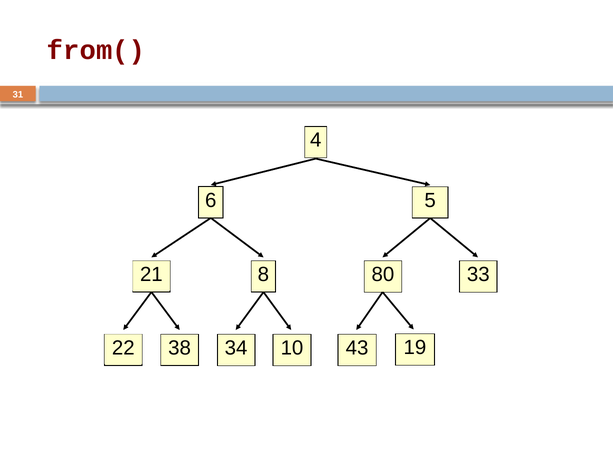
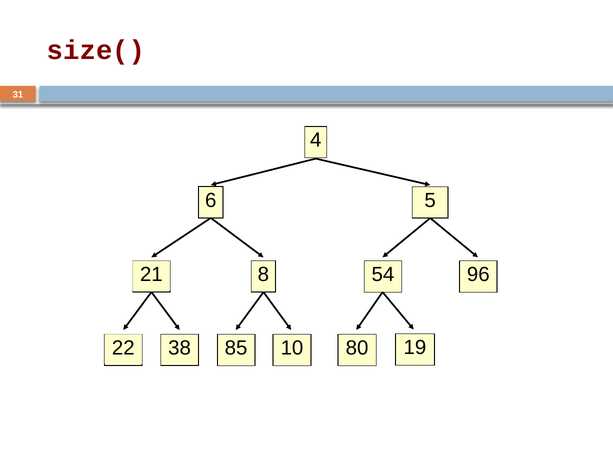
from(: from( -> size( (96, 50)
80: 80 -> 54 (383, 274)
33: 33 -> 96 (478, 274)
34: 34 -> 85 (236, 348)
43: 43 -> 80 (357, 348)
